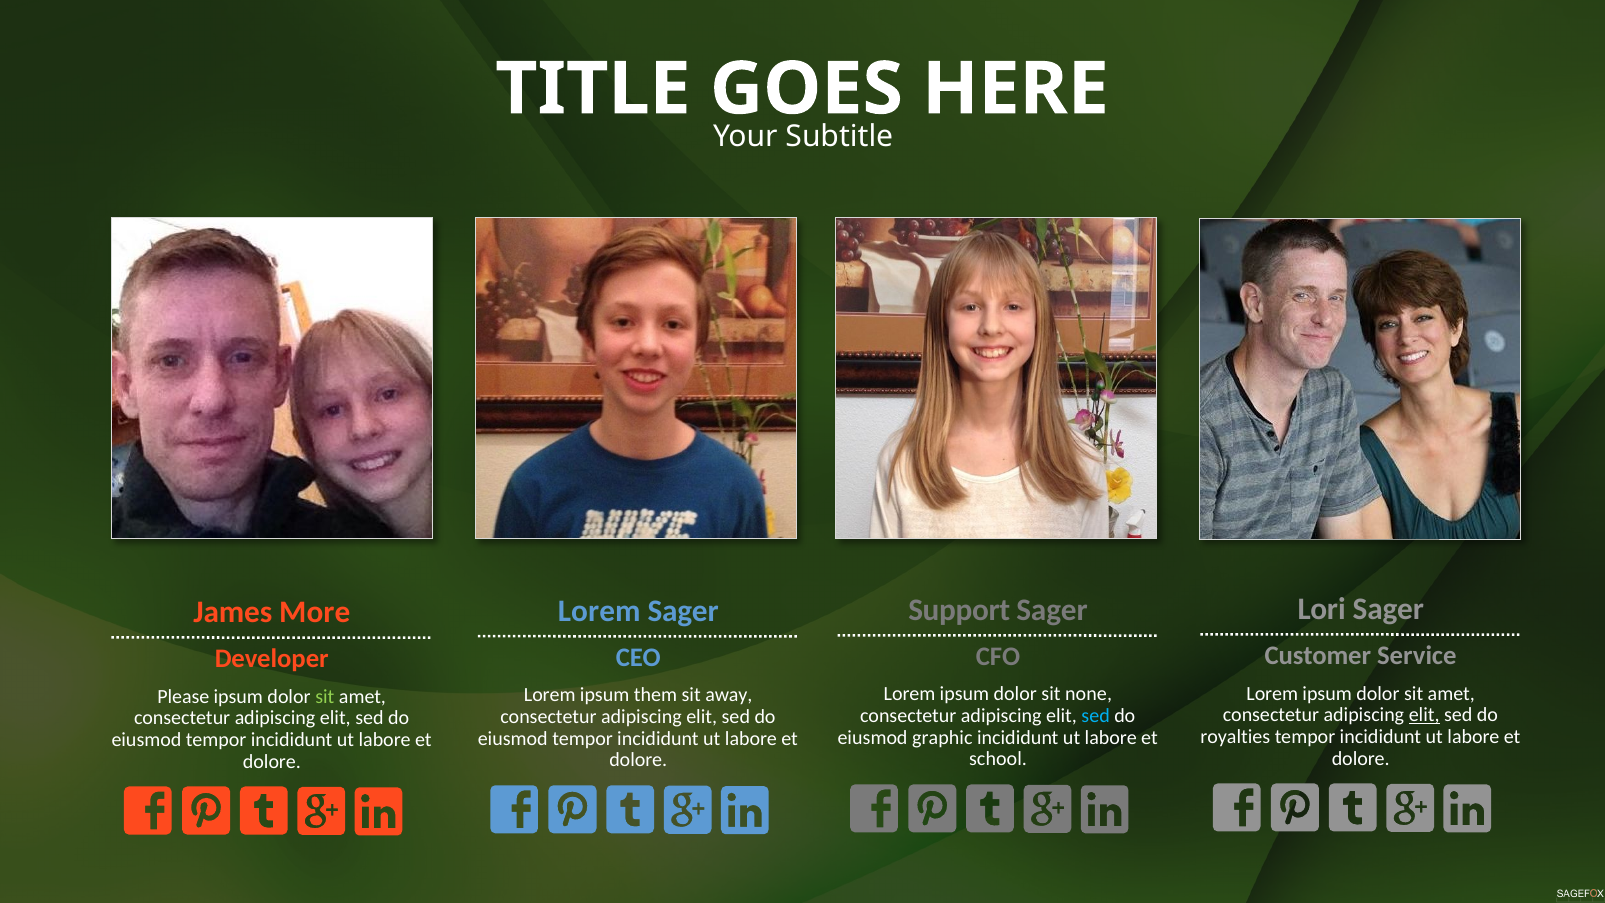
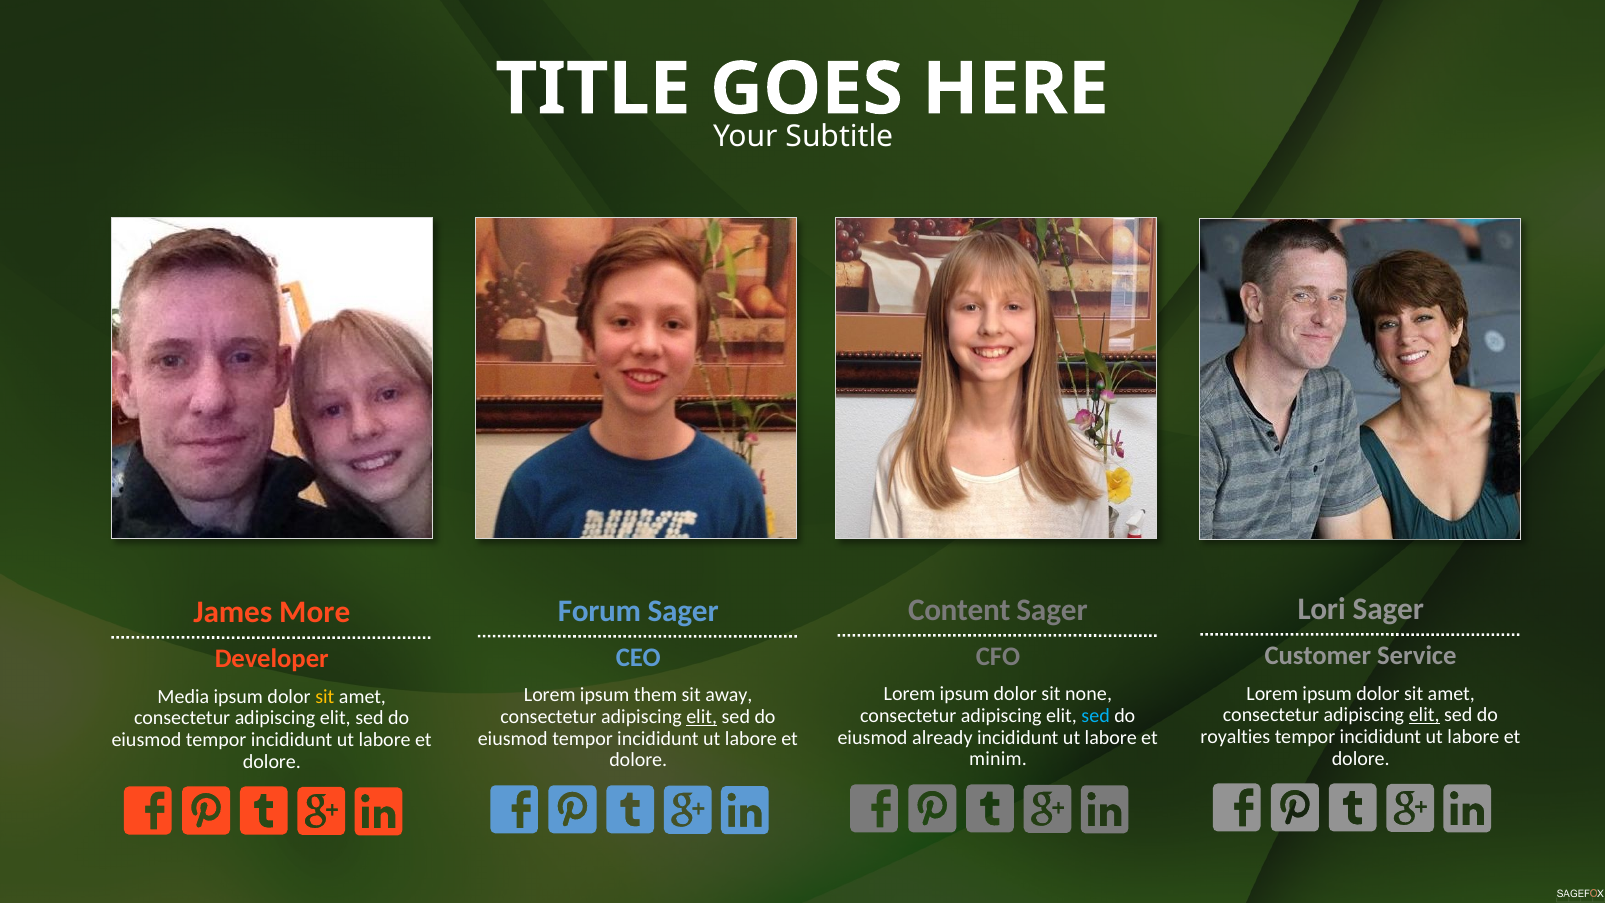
Support: Support -> Content (959, 610)
Lorem: Lorem -> Forum (599, 611)
Please: Please -> Media (183, 696)
sit colour: light green -> yellow (325, 696)
elit underline: none -> present (702, 717)
graphic: graphic -> already (942, 738)
school: school -> minim (998, 759)
